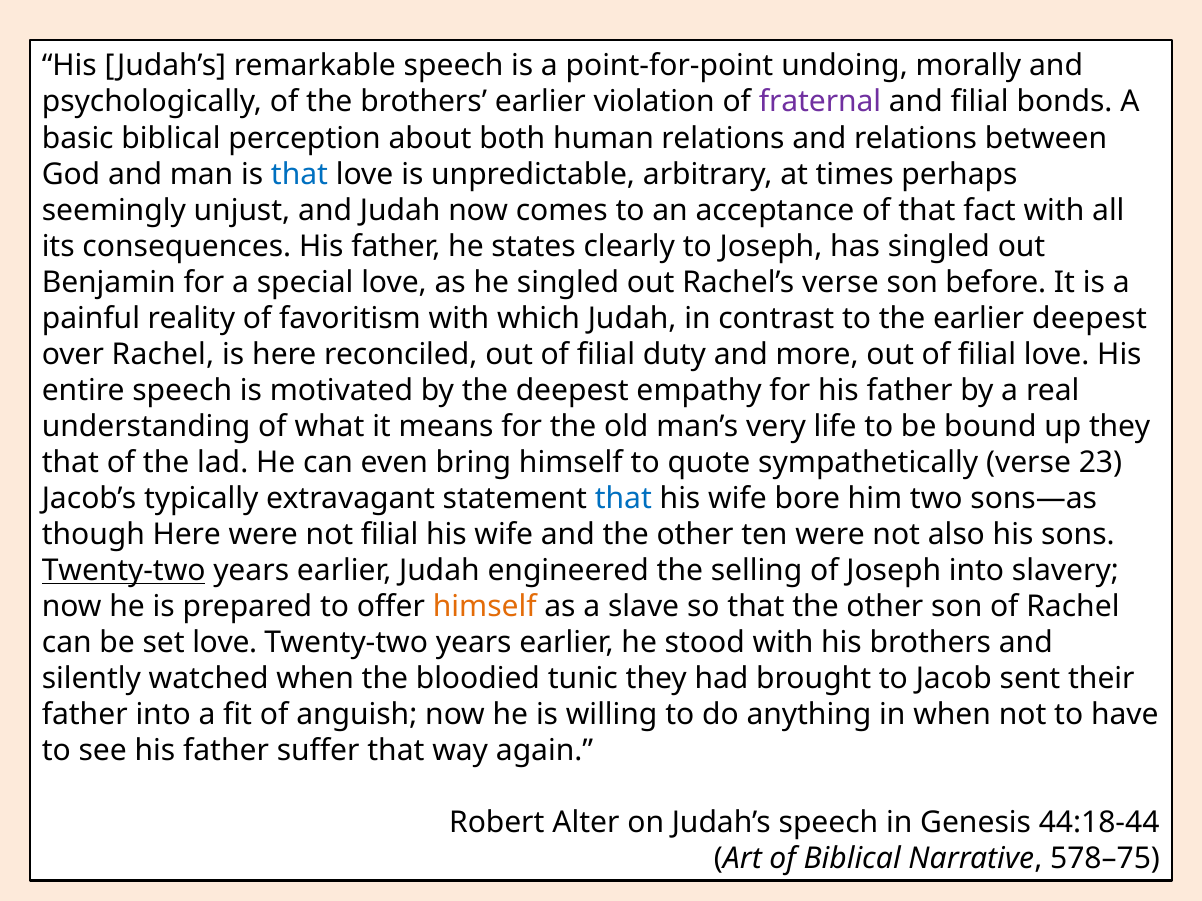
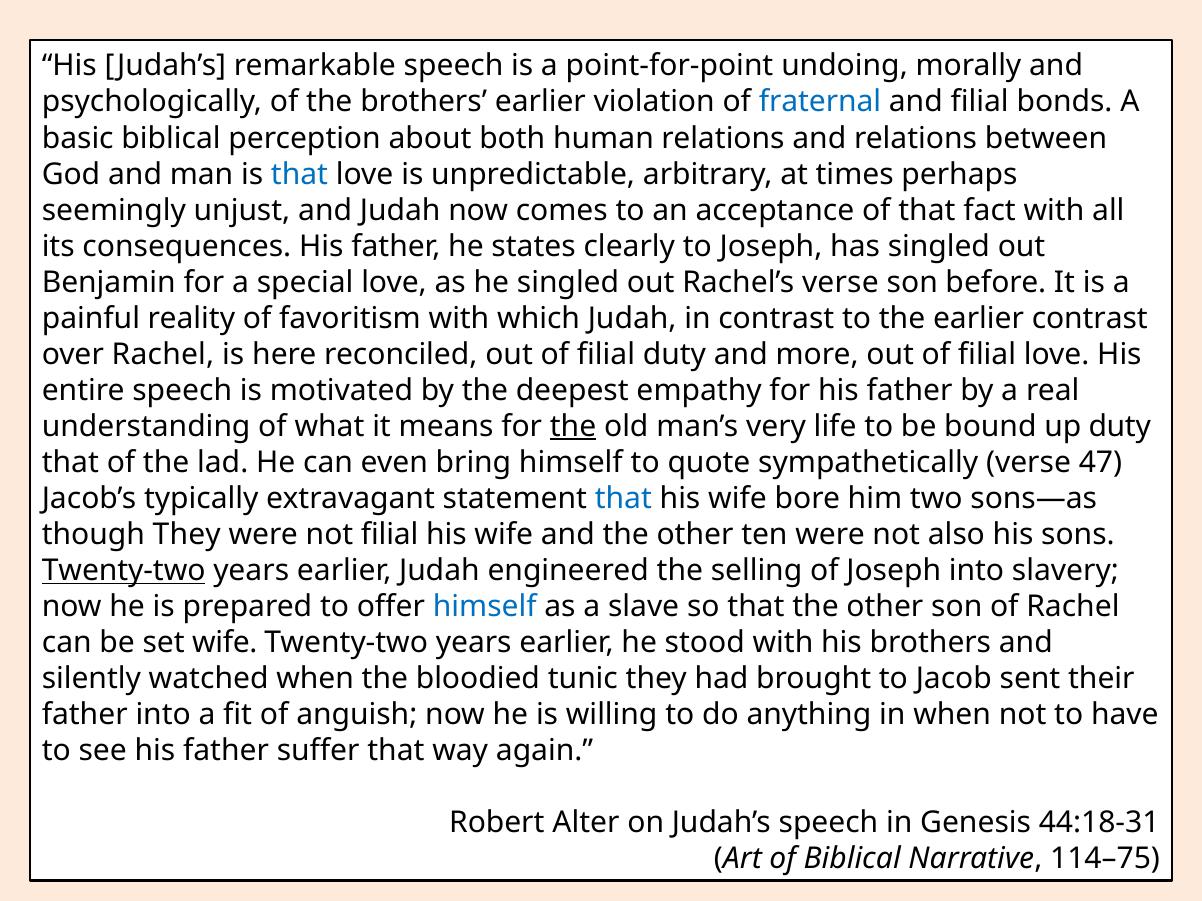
fraternal colour: purple -> blue (820, 102)
earlier deepest: deepest -> contrast (1090, 319)
the underline: none -> present (573, 427)
up they: they -> duty (1120, 427)
23: 23 -> 47 (1100, 463)
though Here: Here -> They (187, 535)
himself colour: orange -> blue (485, 607)
set love: love -> wife (225, 643)
44:18-44: 44:18-44 -> 44:18-31 (1099, 823)
578–75: 578–75 -> 114–75 (1105, 859)
